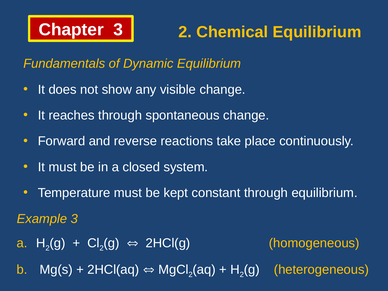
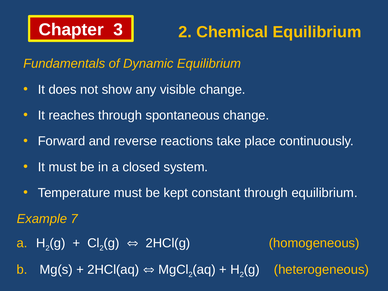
Example 3: 3 -> 7 (74, 219)
